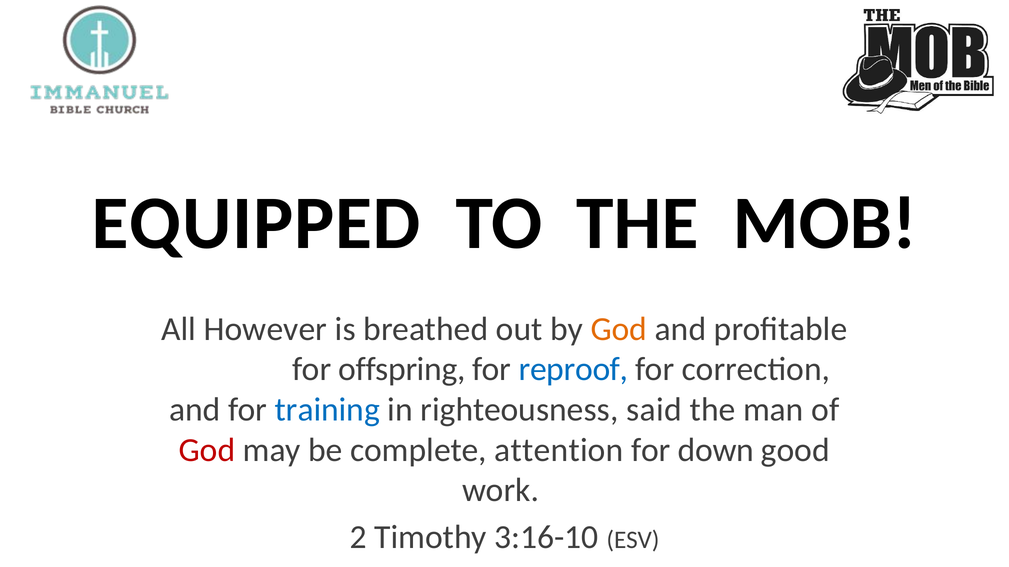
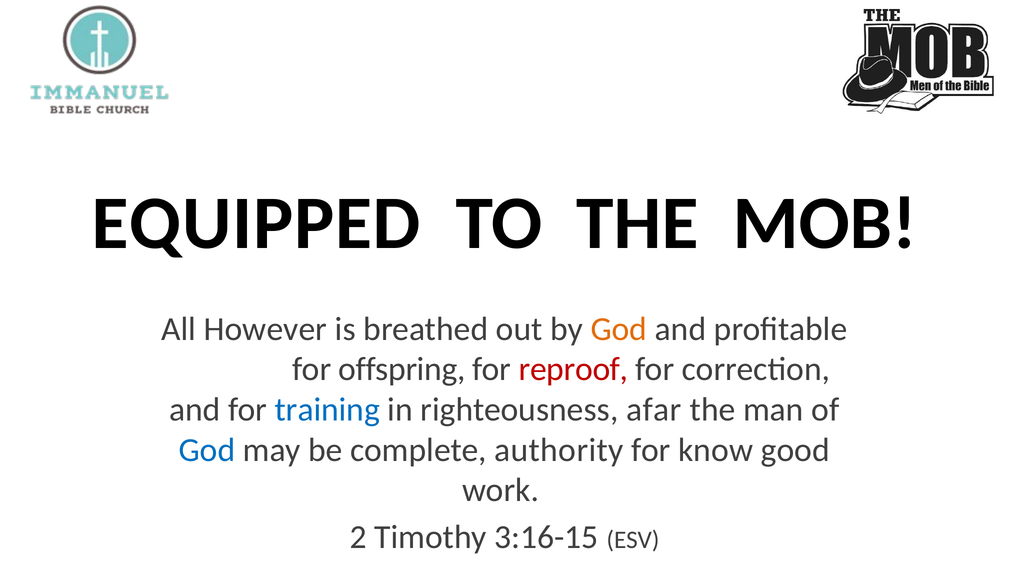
reproof colour: blue -> red (573, 370)
said: said -> afar (654, 410)
God colour: red -> blue (207, 450)
attention: attention -> authority (559, 450)
down: down -> know (716, 450)
3:16-10: 3:16-10 -> 3:16-15 (546, 538)
